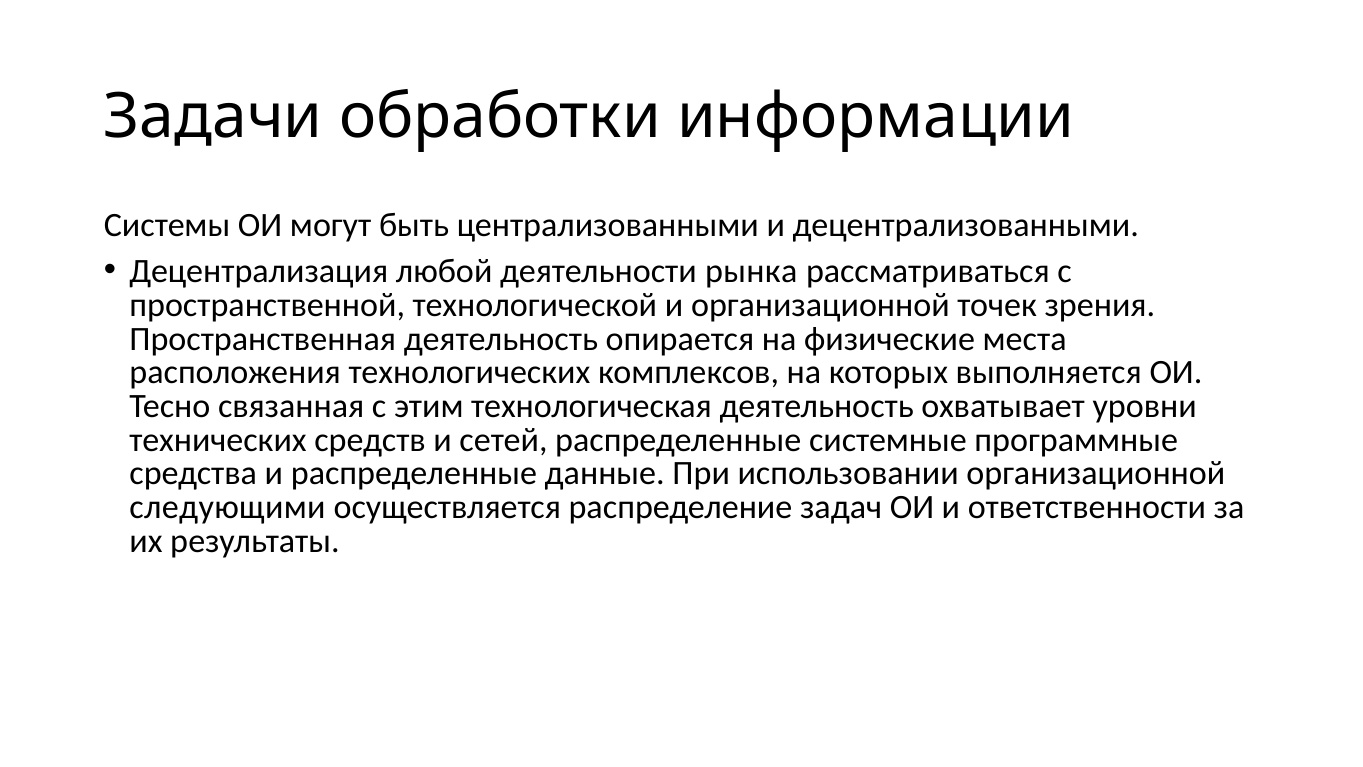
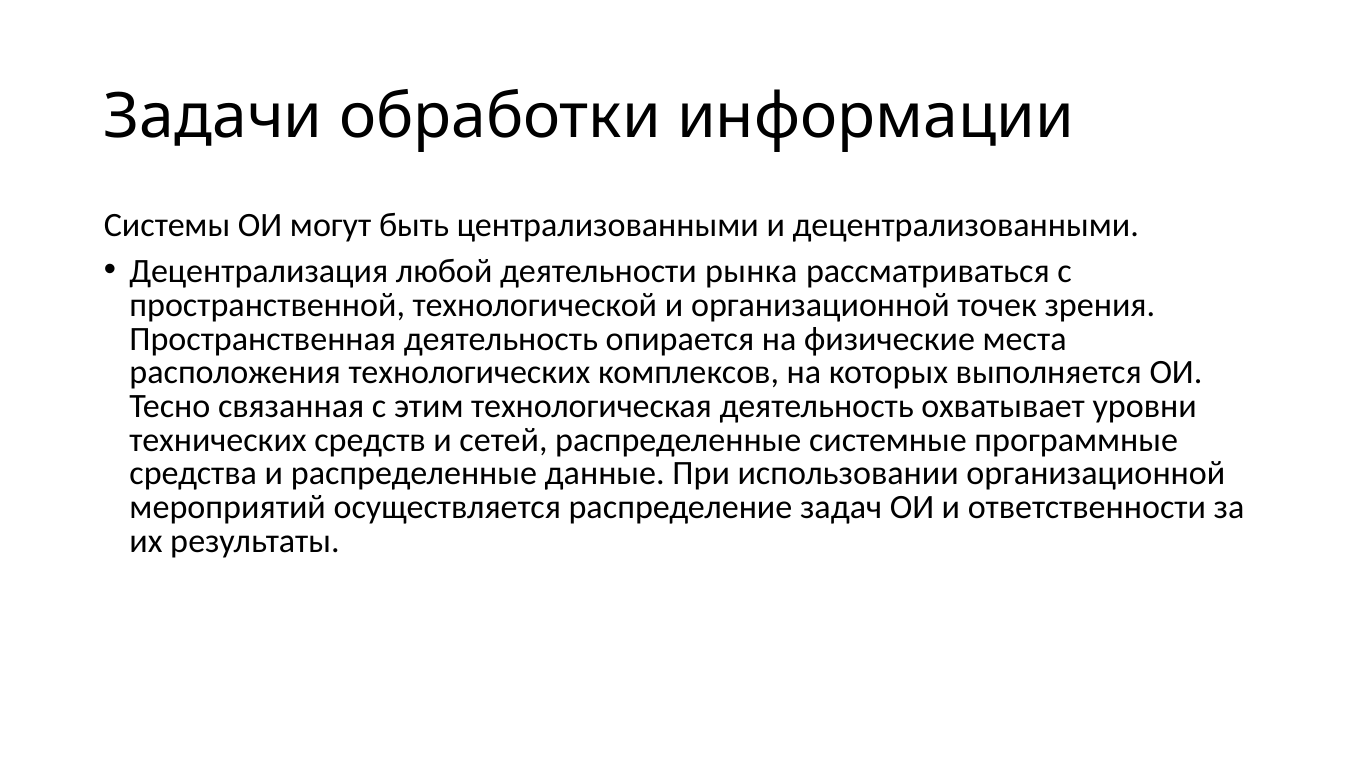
следующими: следующими -> мероприятий (228, 507)
